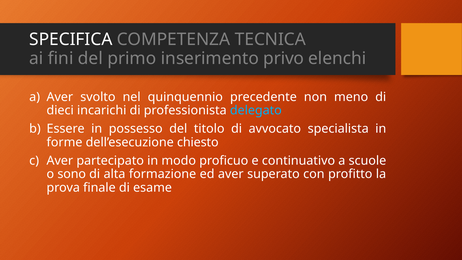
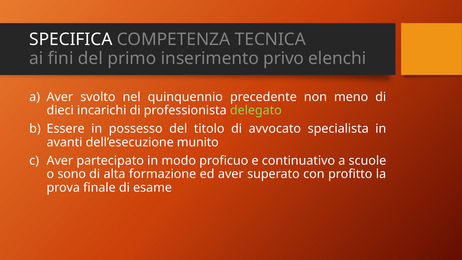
delegato colour: light blue -> light green (256, 110)
forme: forme -> avanti (65, 142)
chiesto: chiesto -> munito (198, 142)
